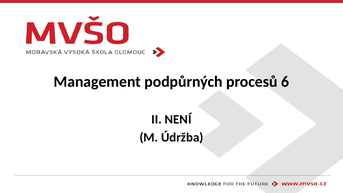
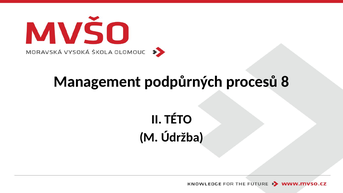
6: 6 -> 8 (285, 82)
NENÍ: NENÍ -> TÉTO (178, 119)
